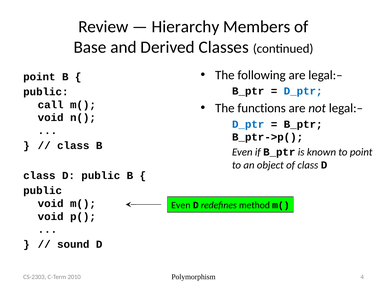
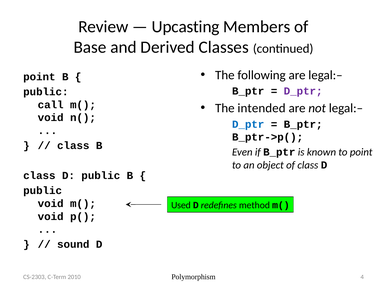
Hierarchy: Hierarchy -> Upcasting (186, 27)
D_ptr colour: blue -> purple (303, 91)
functions: functions -> intended (262, 108)
Even: Even -> Used (181, 205)
